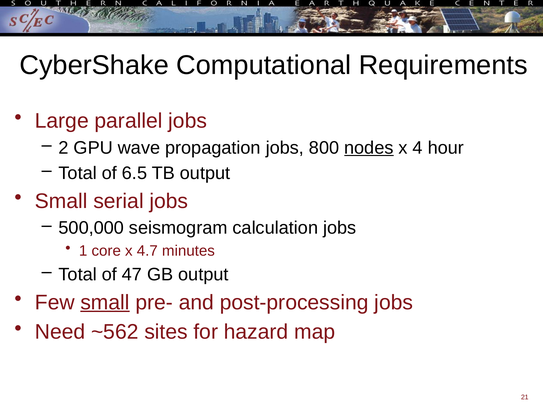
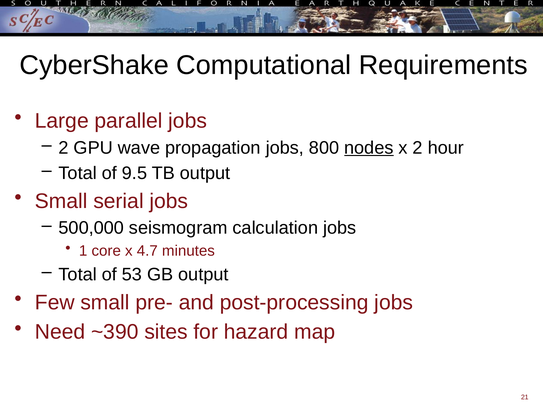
x 4: 4 -> 2 (418, 148)
6.5: 6.5 -> 9.5 (134, 173)
47: 47 -> 53 (132, 275)
small underline: present -> none (105, 303)
~562: ~562 -> ~390 (115, 332)
